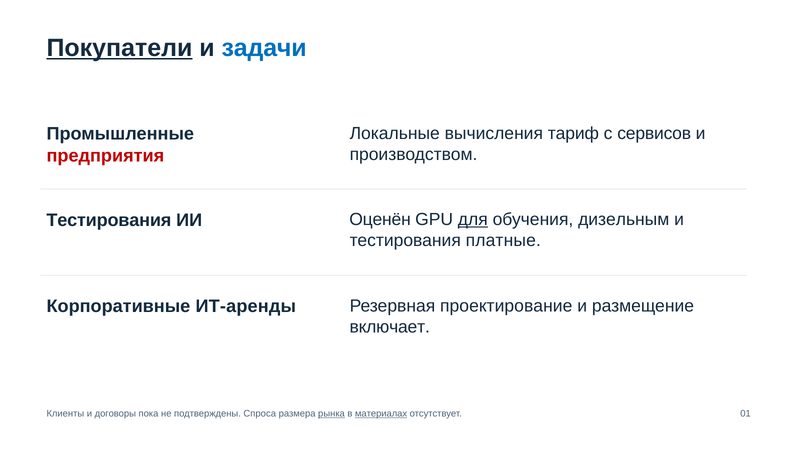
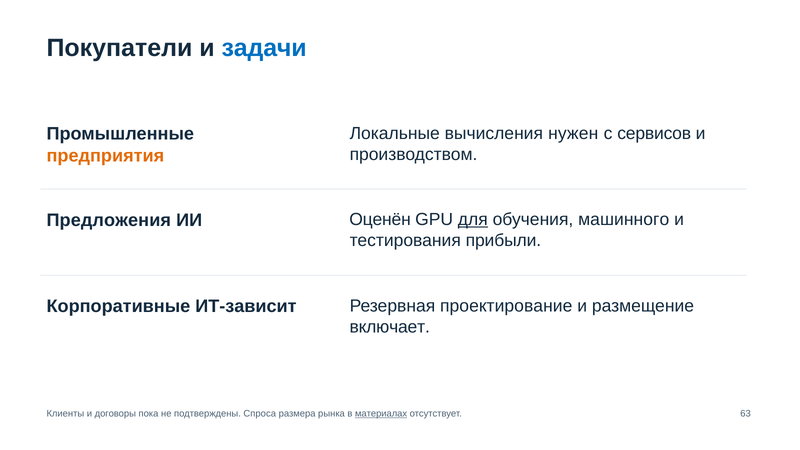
Покупатели underline: present -> none (119, 48)
тариф: тариф -> нужен (573, 133)
предприятия colour: red -> orange (105, 156)
Тестирования: Тестирования -> Предложения (109, 220)
дизельным: дизельным -> машинного (624, 220)
платные: платные -> прибыли (503, 241)
ИТ-аренды: ИТ-аренды -> ИТ-зависит (246, 306)
рынка underline: present -> none (331, 414)
01: 01 -> 63 (746, 414)
